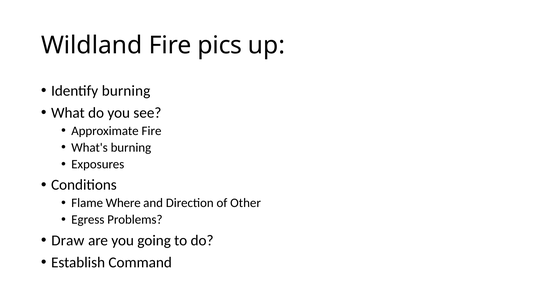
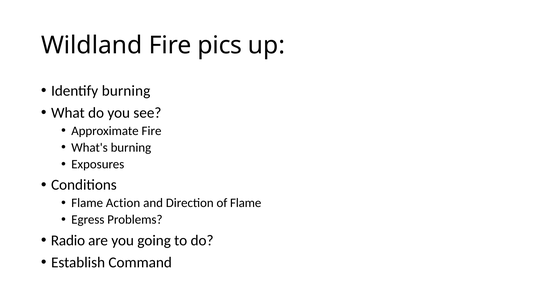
Where: Where -> Action (123, 203)
of Other: Other -> Flame (246, 203)
Draw: Draw -> Radio (68, 240)
